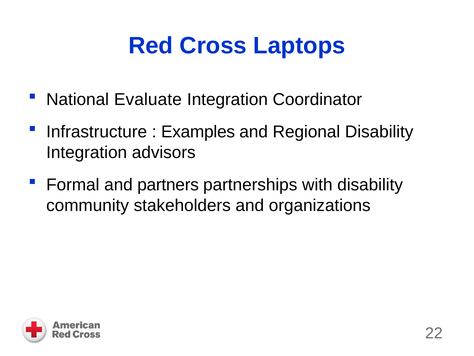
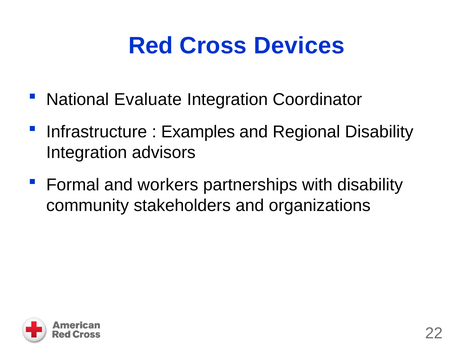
Laptops: Laptops -> Devices (299, 46)
partners: partners -> workers (168, 185)
